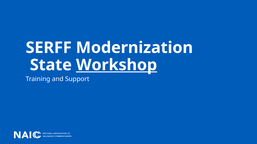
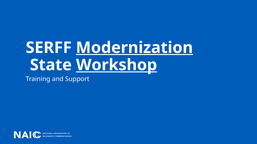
Modernization underline: none -> present (134, 48)
